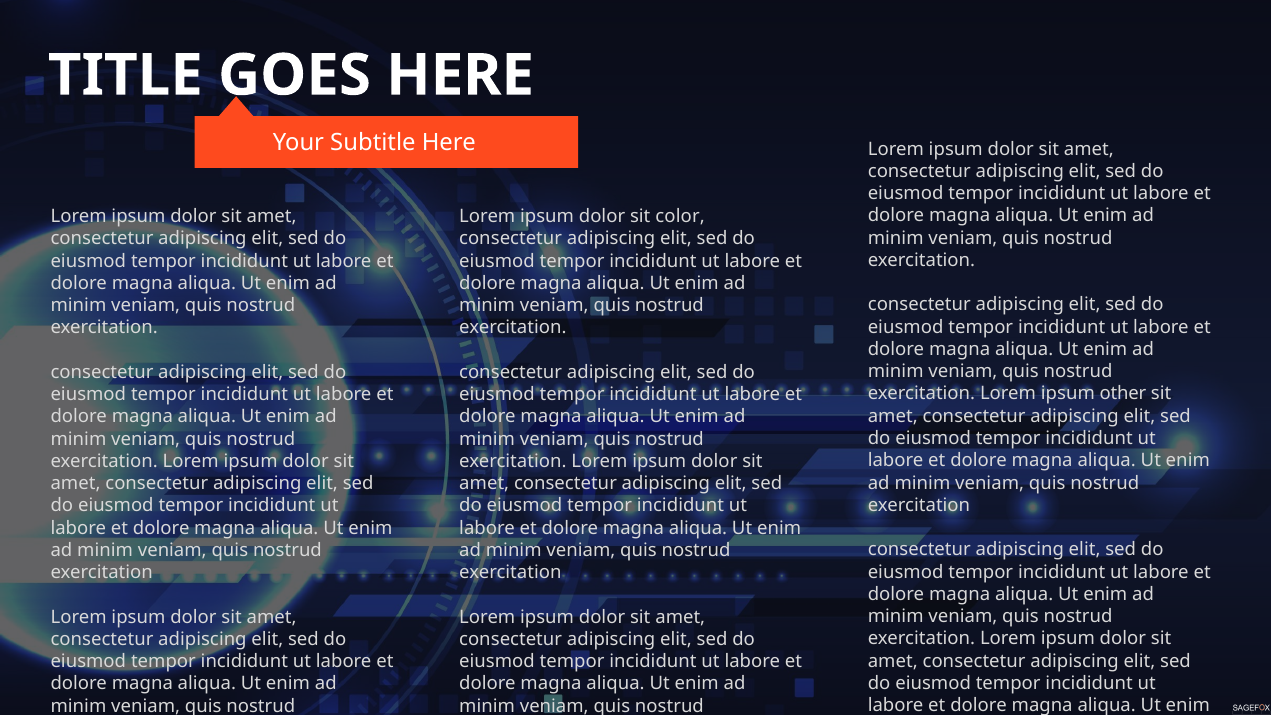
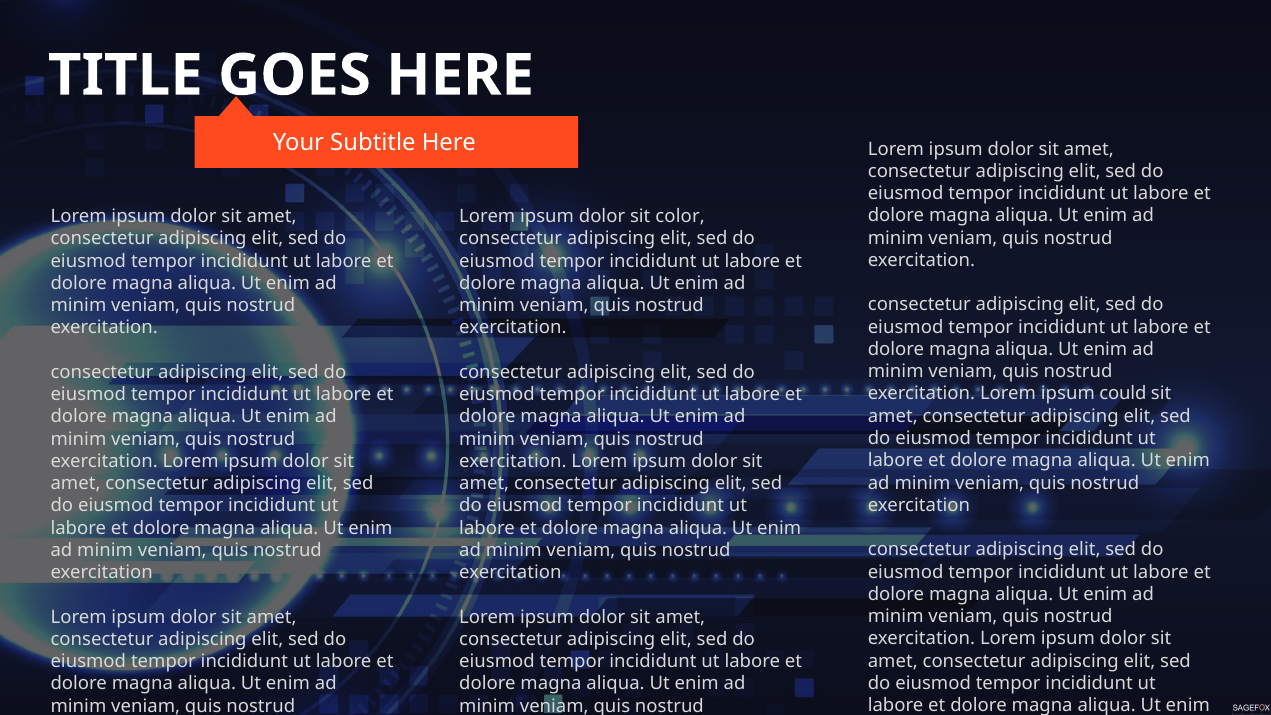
other: other -> could (1123, 394)
